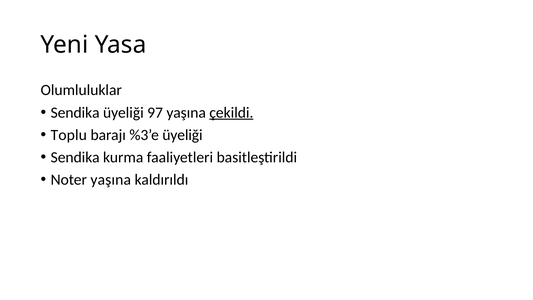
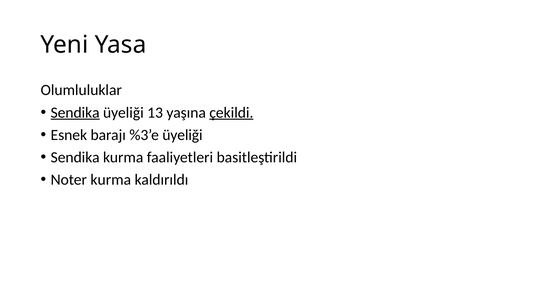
Sendika underline: none -> present (75, 112)
97: 97 -> 13 (155, 112)
Toplu: Toplu -> Esnek (69, 135)
Noter yaşına: yaşına -> kurma (111, 180)
